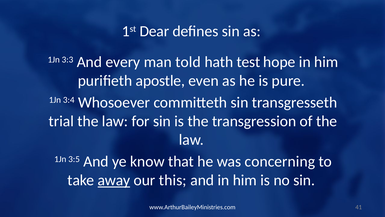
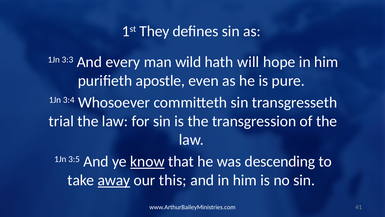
Dear: Dear -> They (154, 31)
told: told -> wild (188, 62)
test: test -> will (248, 62)
know underline: none -> present (147, 161)
concerning: concerning -> descending (280, 161)
